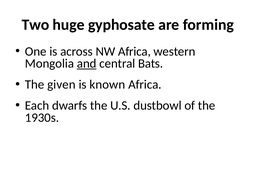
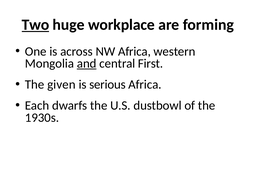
Two underline: none -> present (36, 25)
gyphosate: gyphosate -> workplace (121, 25)
Bats: Bats -> First (151, 63)
known: known -> serious (107, 85)
